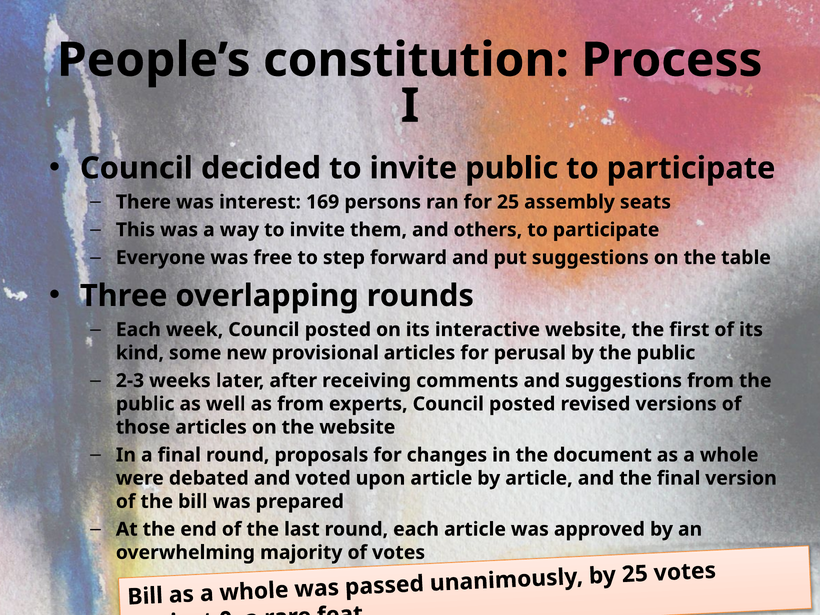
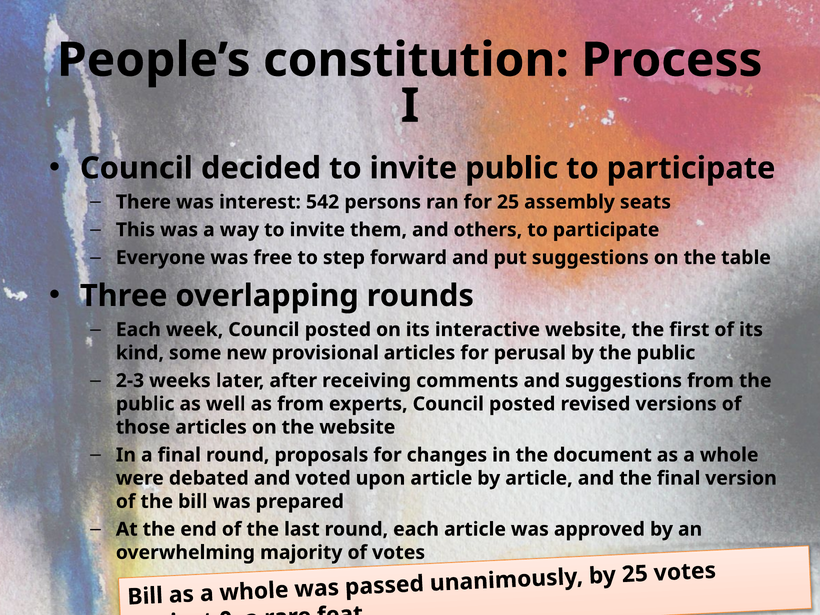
169: 169 -> 542 (323, 202)
